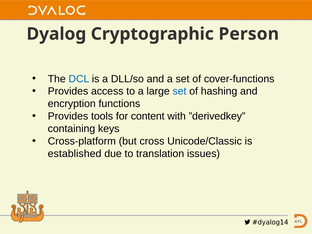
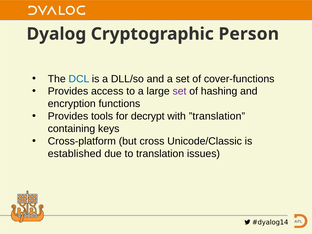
set colour: blue -> purple (179, 91)
content: content -> decrypt (148, 116)
”derivedkey: ”derivedkey -> ”translation (217, 116)
